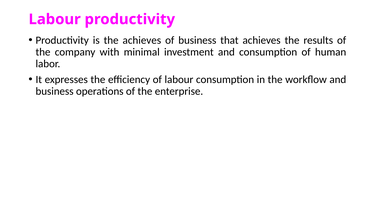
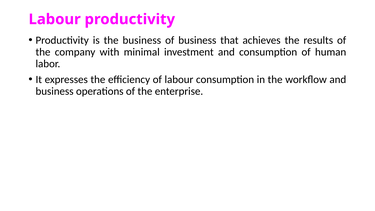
the achieves: achieves -> business (142, 40)
